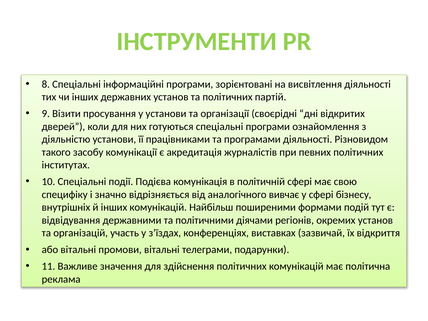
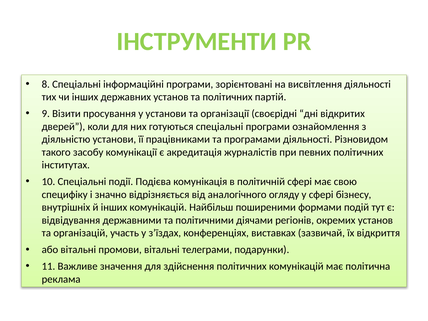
вивчає: вивчає -> огляду (284, 195)
